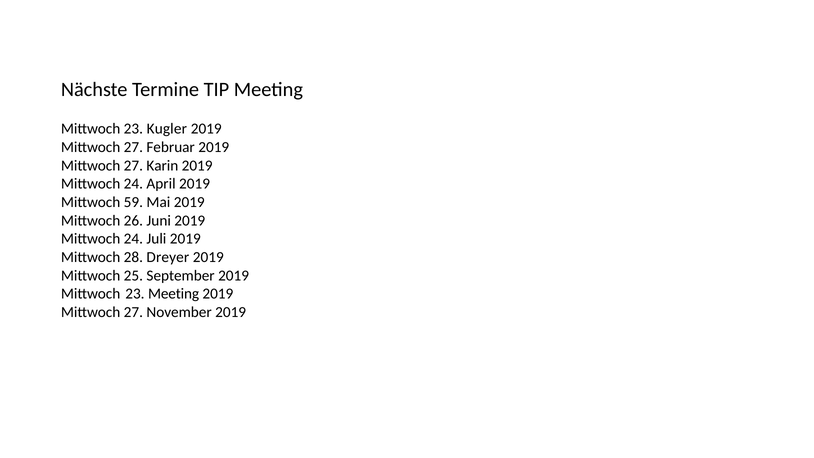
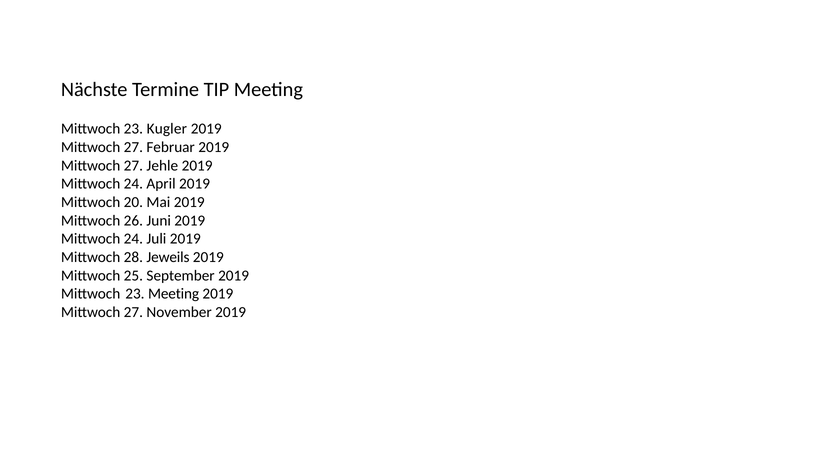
Karin: Karin -> Jehle (162, 166)
59: 59 -> 20 (133, 202)
Dreyer: Dreyer -> Jeweils (168, 257)
